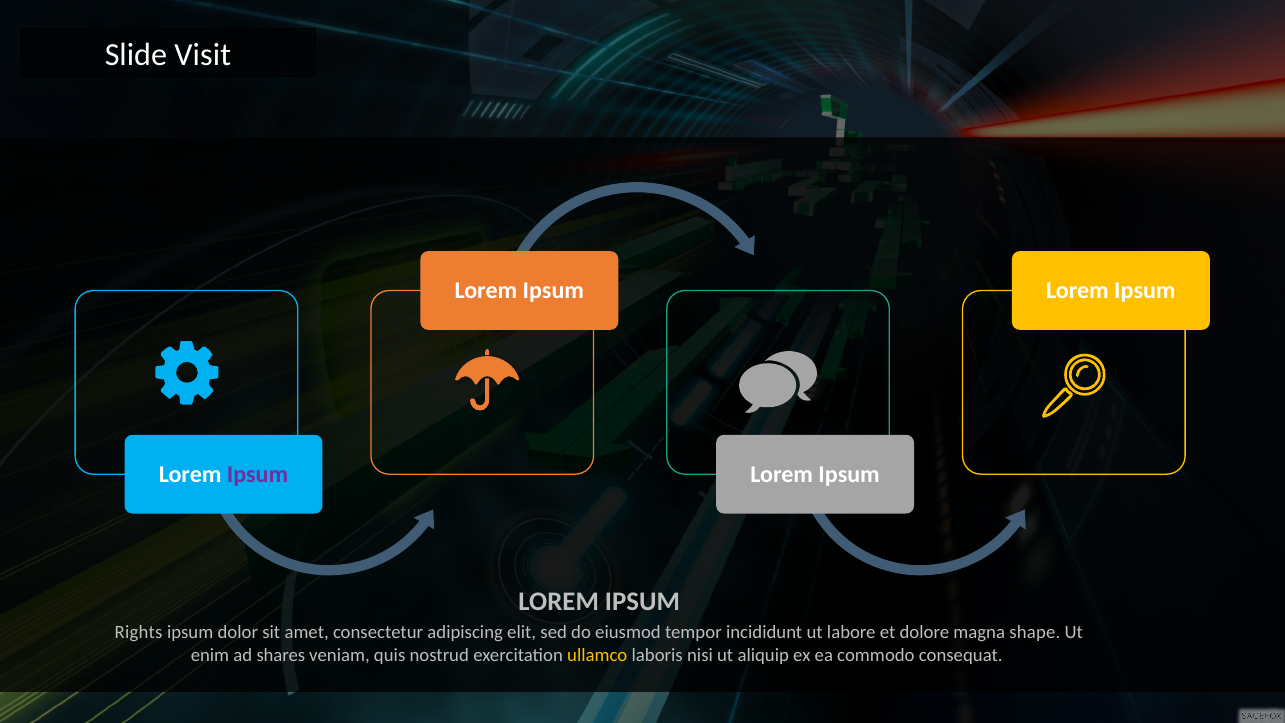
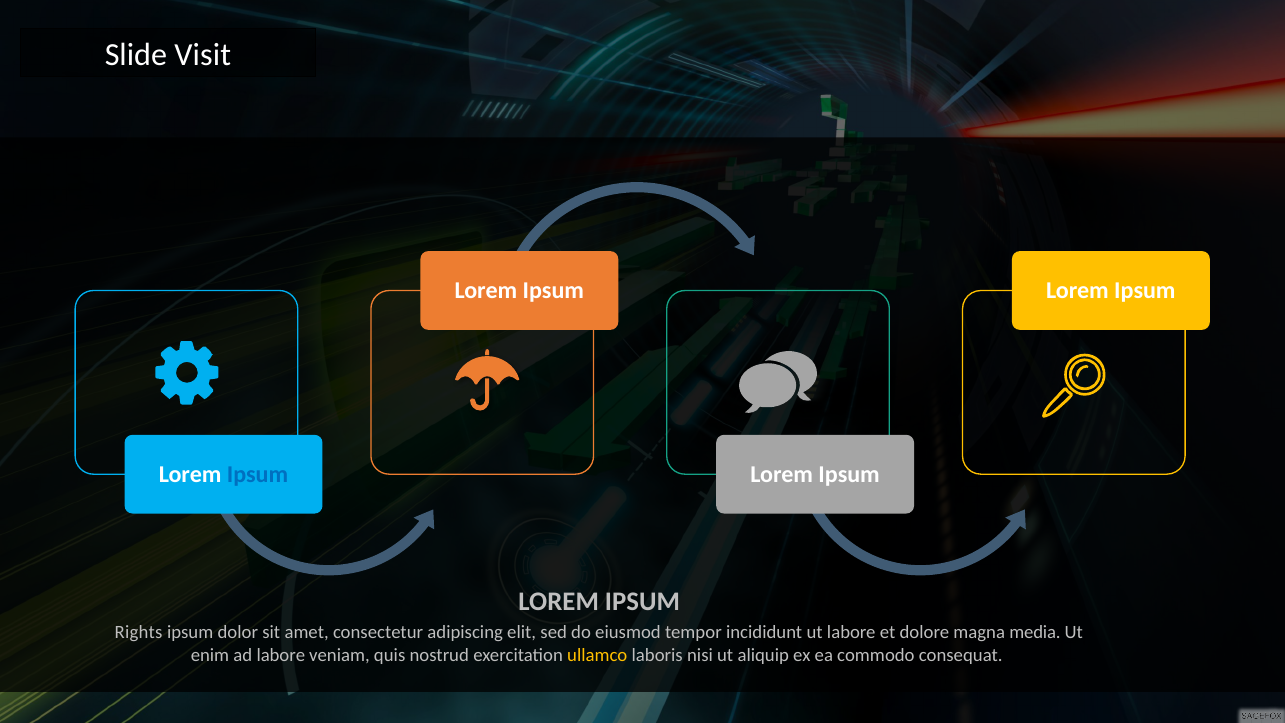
Ipsum colour: purple -> blue (258, 474)
shape: shape -> media (1035, 632)
ad shares: shares -> labore (281, 655)
